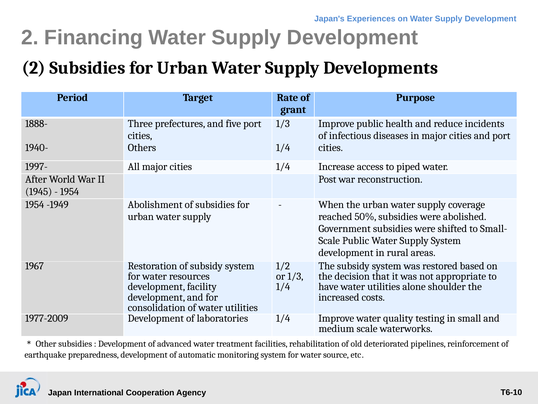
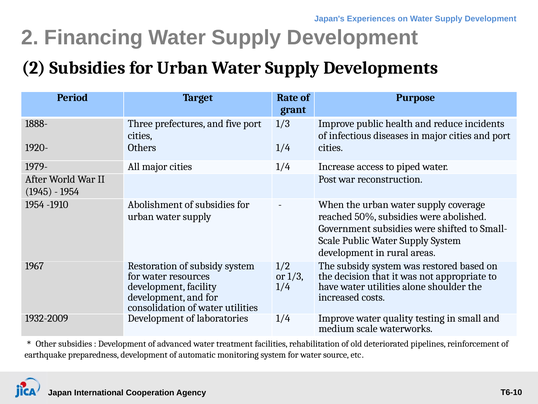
1940-: 1940- -> 1920- (37, 147)
1997-: 1997- -> 1979- (36, 166)
-1949: -1949 -> -1910 (57, 204)
1977-2009: 1977-2009 -> 1932-2009 (47, 318)
